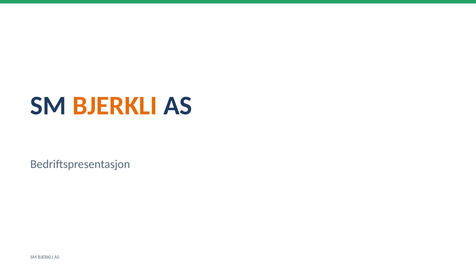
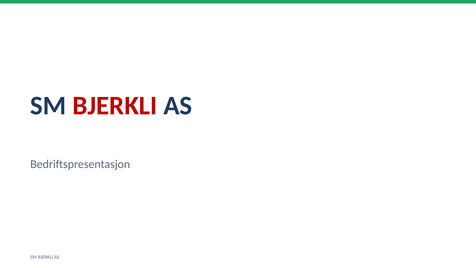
BJERKLI colour: orange -> red (115, 106)
